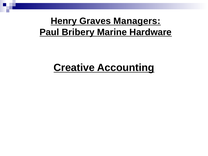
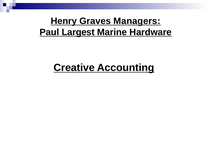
Bribery: Bribery -> Largest (78, 32)
